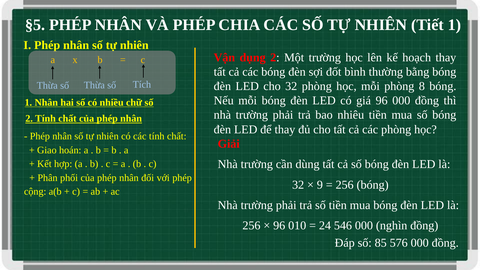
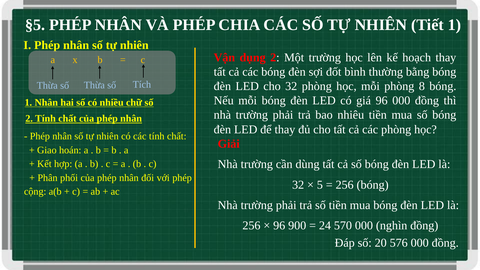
9: 9 -> 5 (320, 185)
010: 010 -> 900 (297, 226)
546: 546 -> 570 (343, 226)
85: 85 -> 20 (381, 243)
